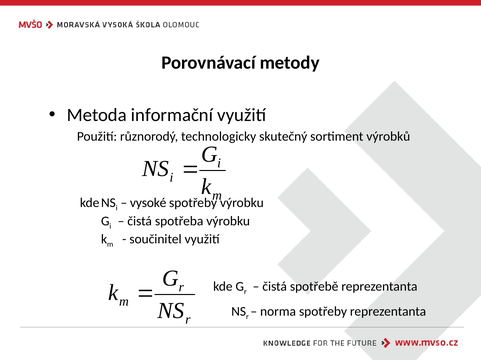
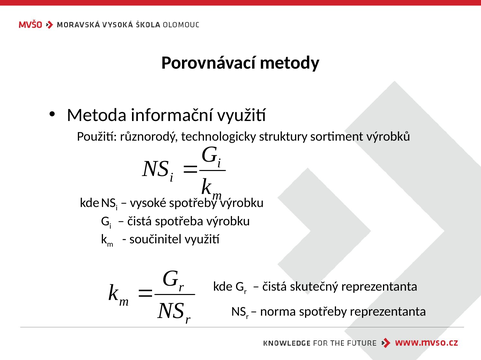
skutečný: skutečný -> struktury (283, 137)
spotřebě: spotřebě -> skutečný (314, 287)
